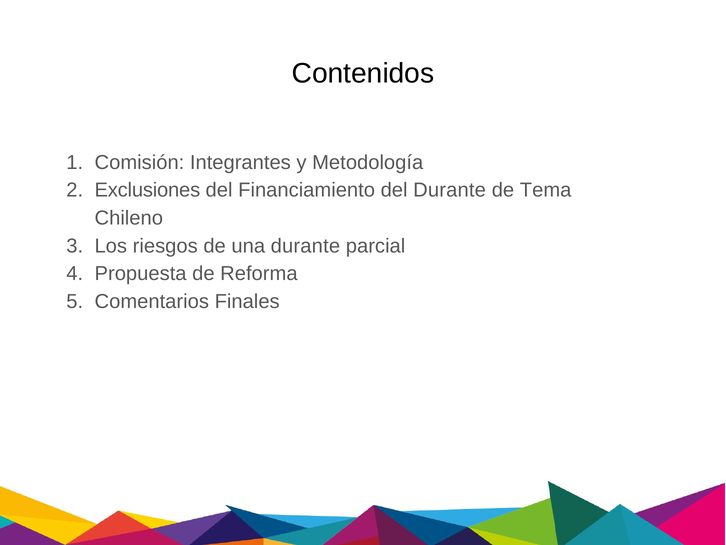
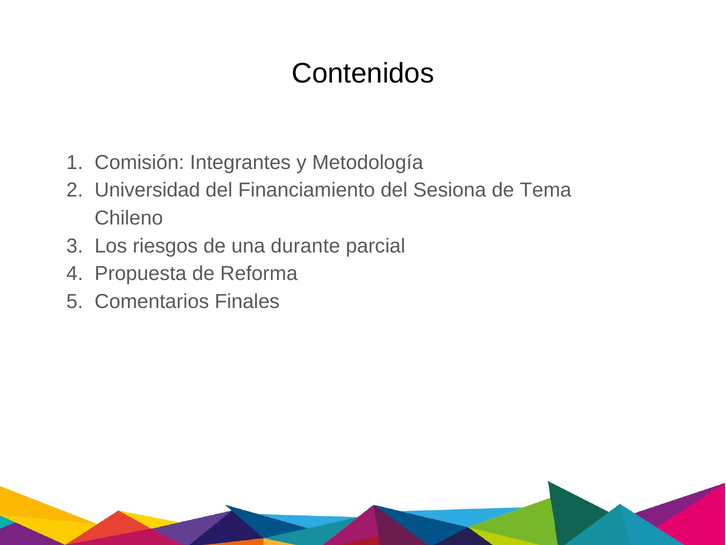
Exclusiones: Exclusiones -> Universidad (147, 190)
del Durante: Durante -> Sesiona (450, 190)
